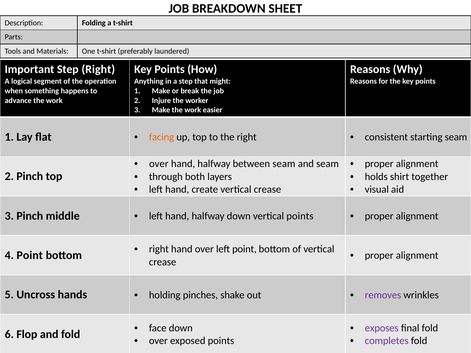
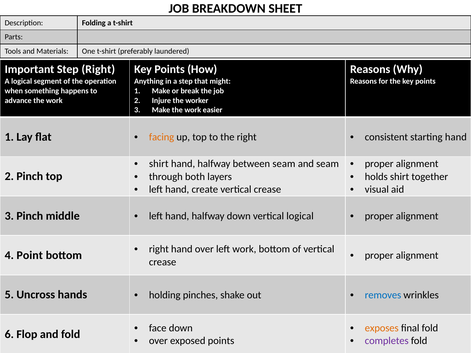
starting seam: seam -> hand (456, 137)
over: over -> shirt (159, 164)
vertical points: points -> logical (300, 216)
left point: point -> work (244, 249)
removes colour: purple -> blue (383, 295)
exposes colour: purple -> orange (382, 328)
